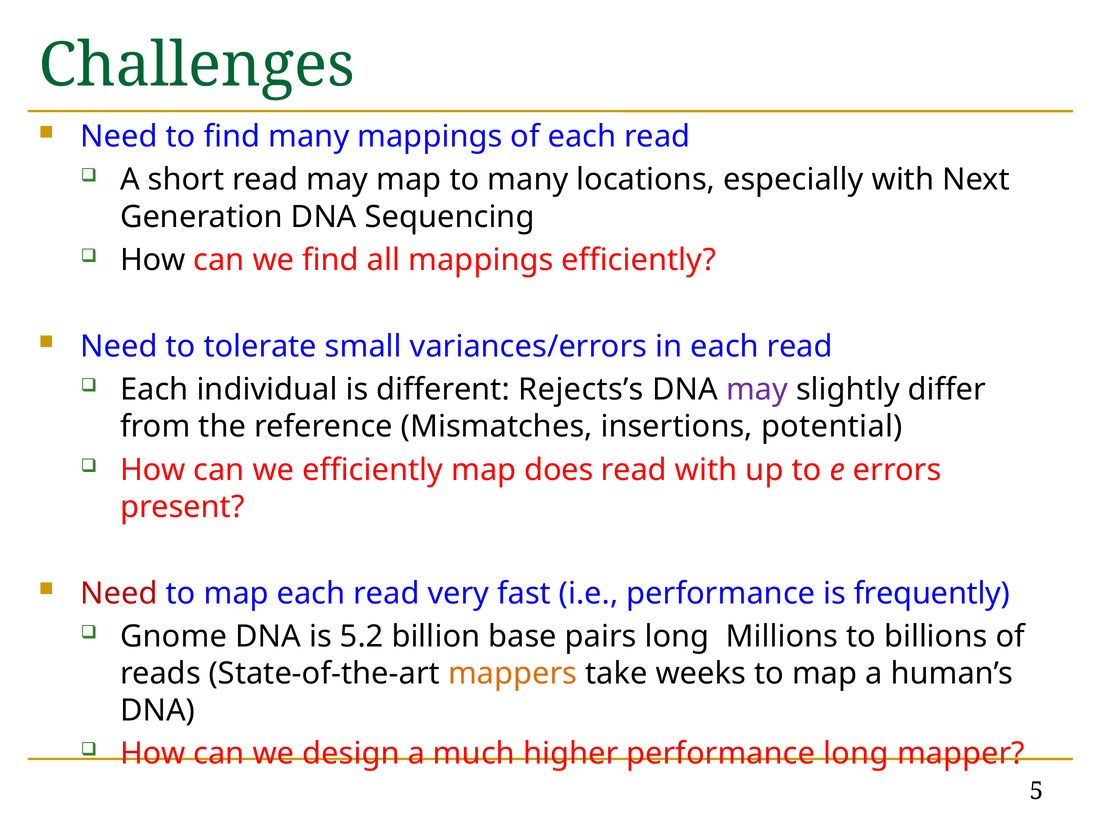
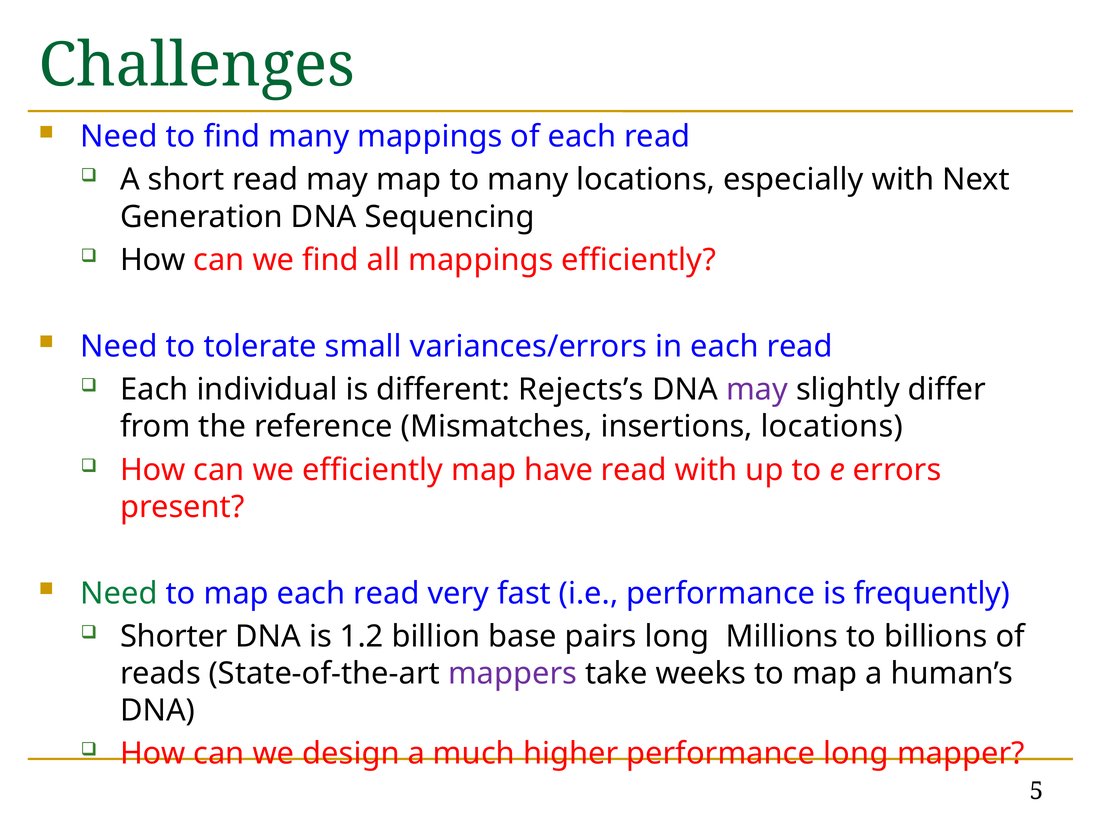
insertions potential: potential -> locations (832, 426)
does: does -> have (559, 470)
Need colour: red -> green (119, 593)
Gnome: Gnome -> Shorter (174, 636)
5.2: 5.2 -> 1.2 (362, 636)
mappers colour: orange -> purple (513, 673)
